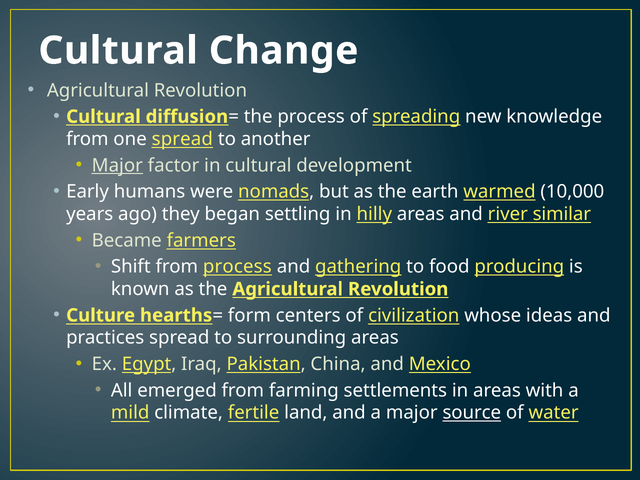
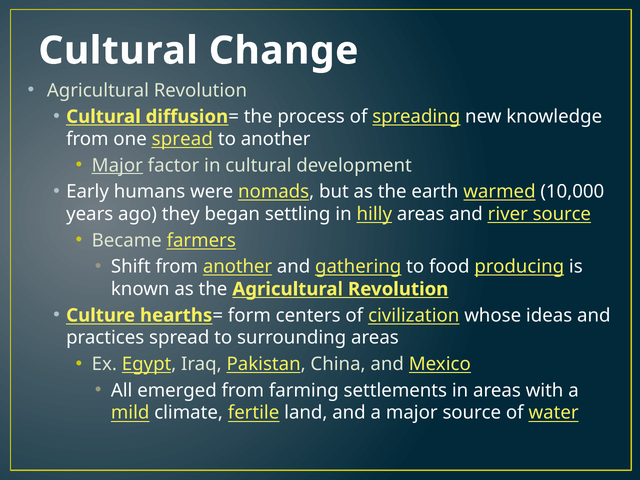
river similar: similar -> source (562, 214)
from process: process -> another (237, 267)
source underline: present -> none (472, 413)
